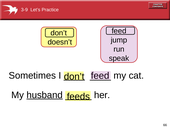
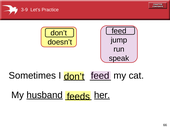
her underline: none -> present (102, 95)
